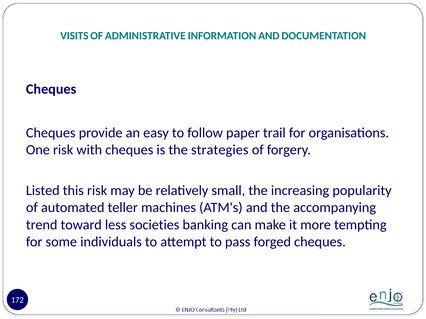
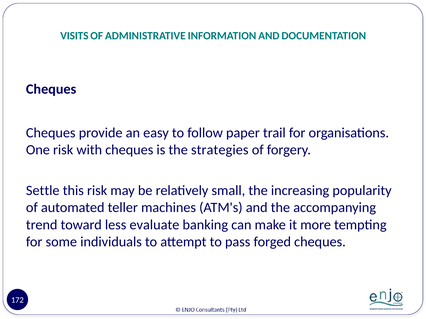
Listed: Listed -> Settle (43, 191)
societies: societies -> evaluate (154, 225)
